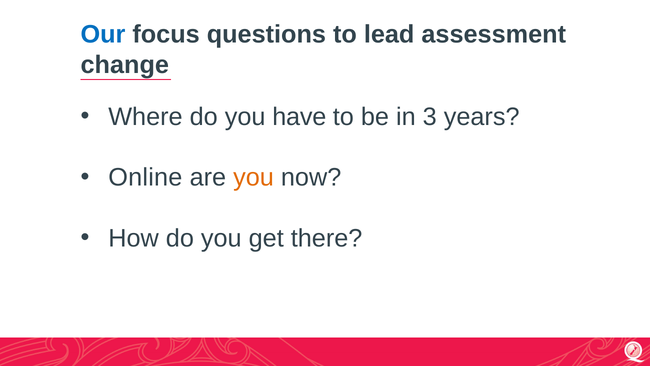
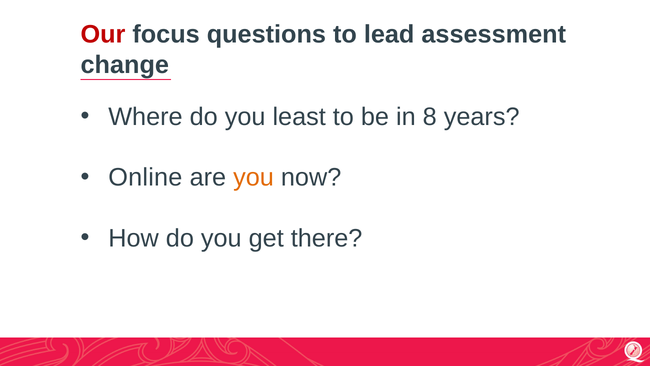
Our colour: blue -> red (103, 34)
have: have -> least (299, 117)
3: 3 -> 8 (430, 117)
